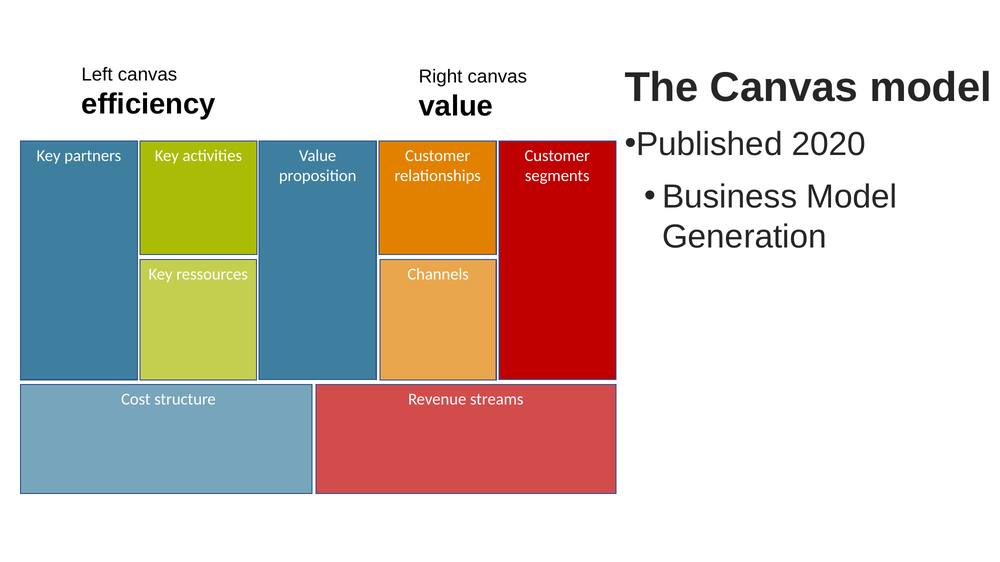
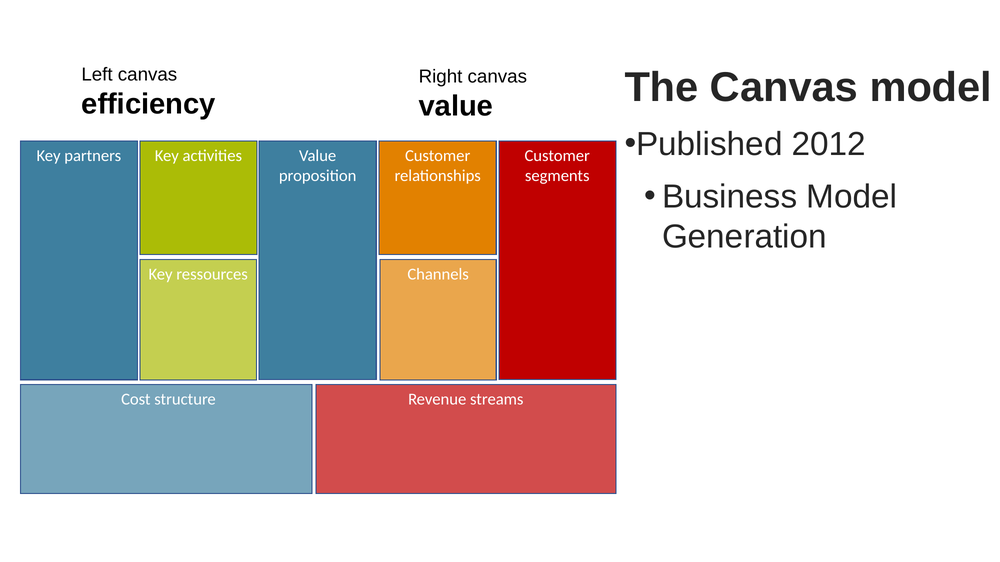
2020: 2020 -> 2012 (829, 145)
